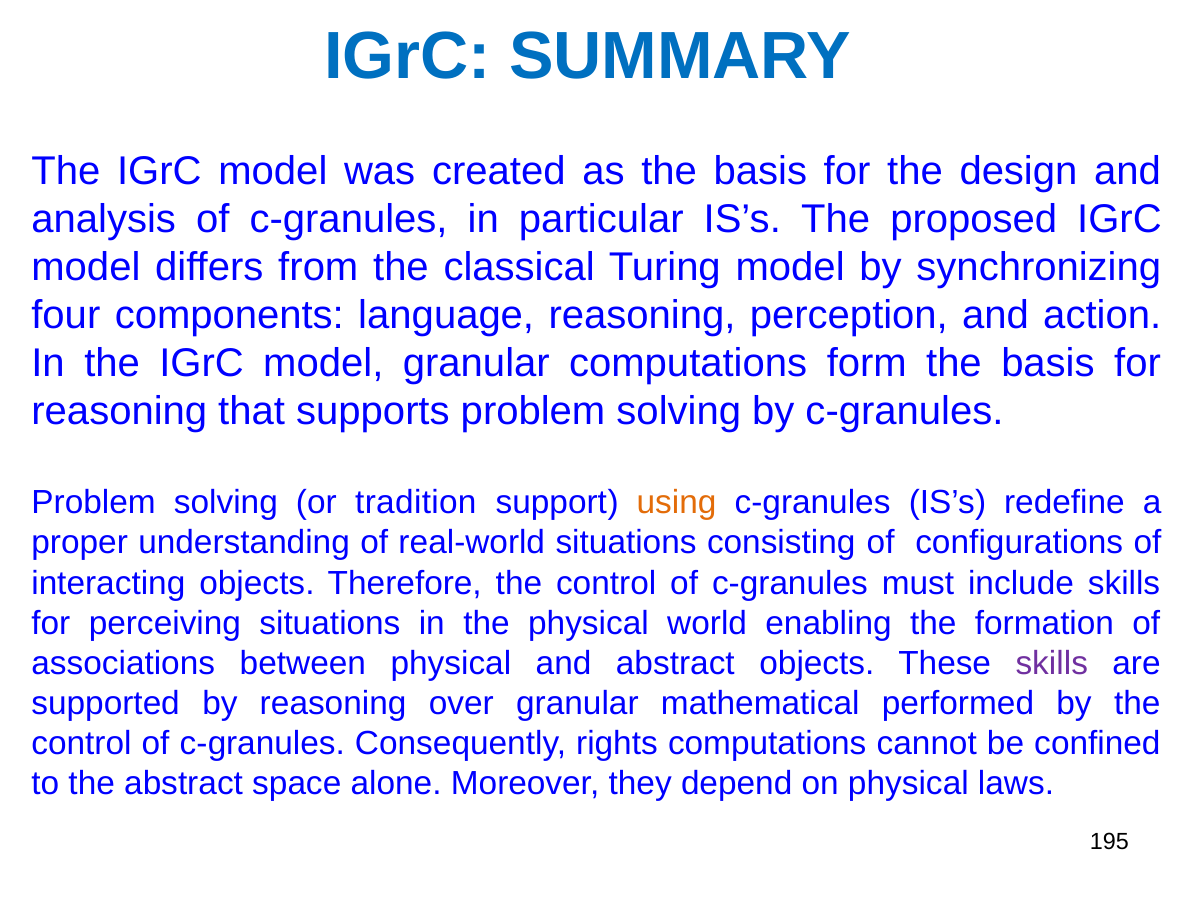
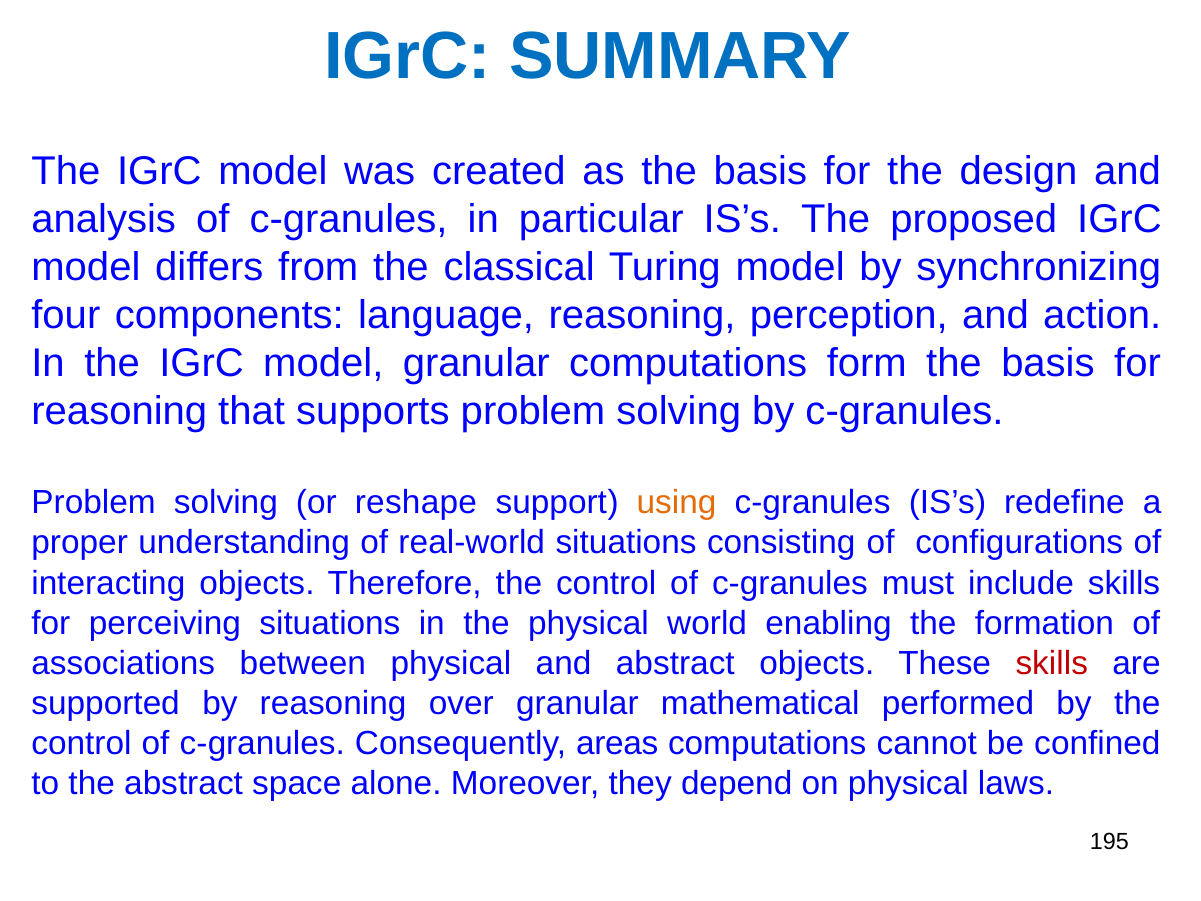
tradition: tradition -> reshape (416, 503)
skills colour: purple -> red (1052, 663)
rights: rights -> areas (617, 743)
